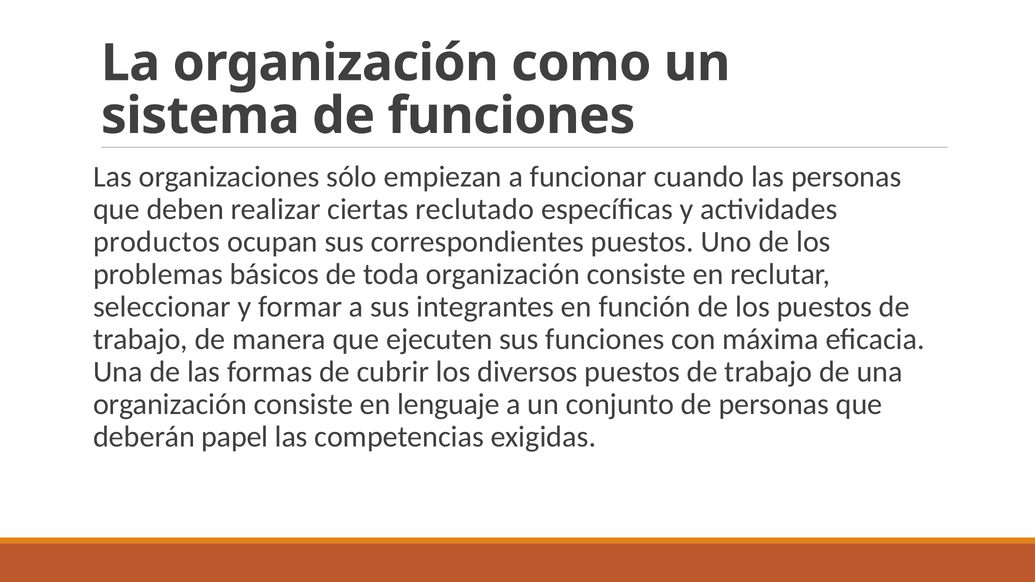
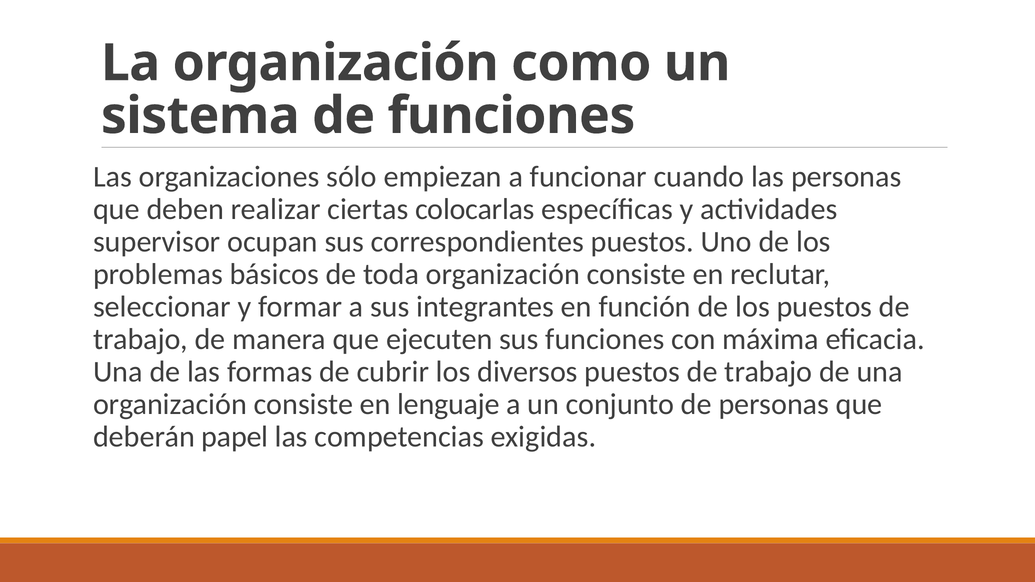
reclutado: reclutado -> colocarlas (475, 209)
productos: productos -> supervisor (157, 242)
